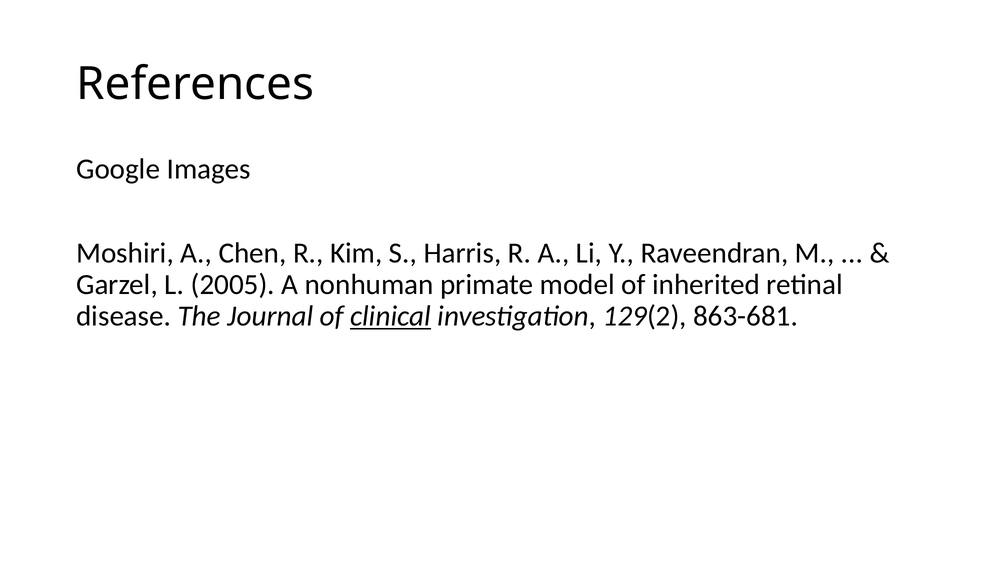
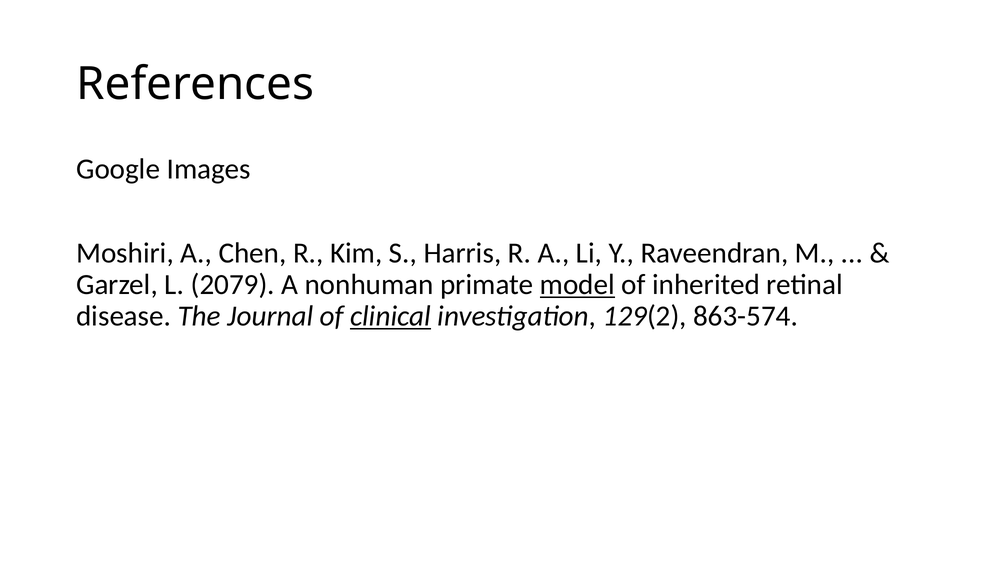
2005: 2005 -> 2079 (233, 284)
model underline: none -> present (577, 284)
863-681: 863-681 -> 863-574 (746, 316)
